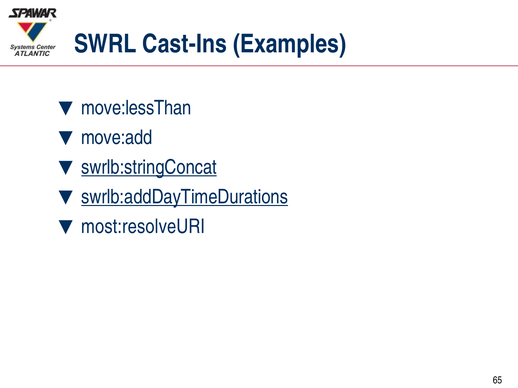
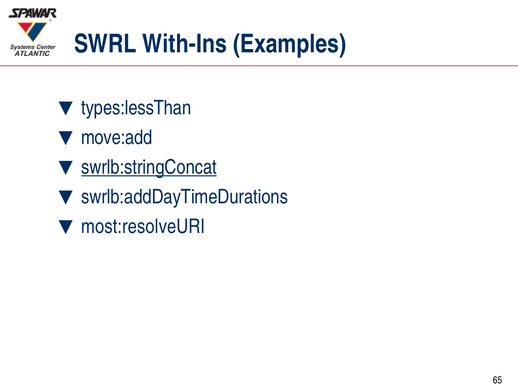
Cast-Ins: Cast-Ins -> With-Ins (185, 44)
move:lessThan: move:lessThan -> types:lessThan (136, 108)
swrlb:addDayTimeDurations underline: present -> none (185, 197)
